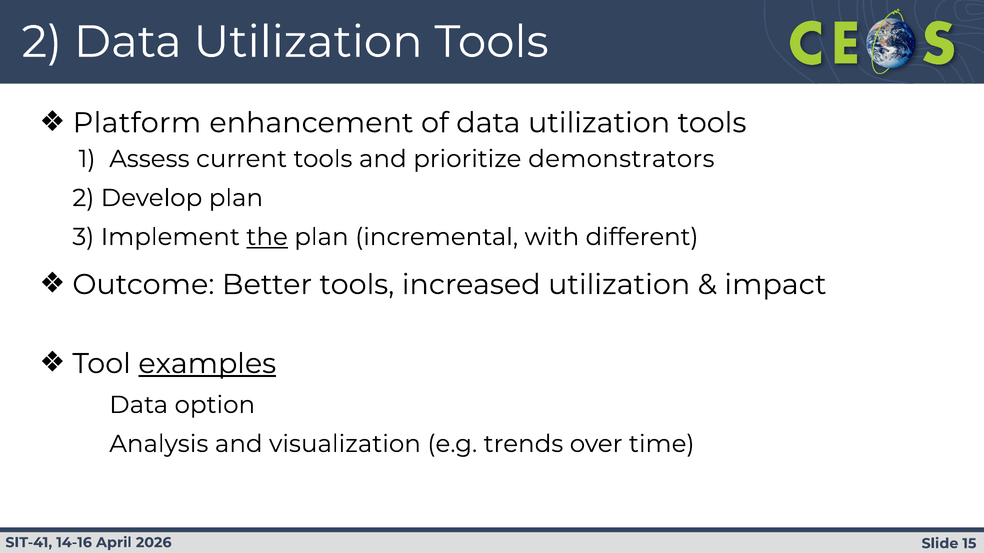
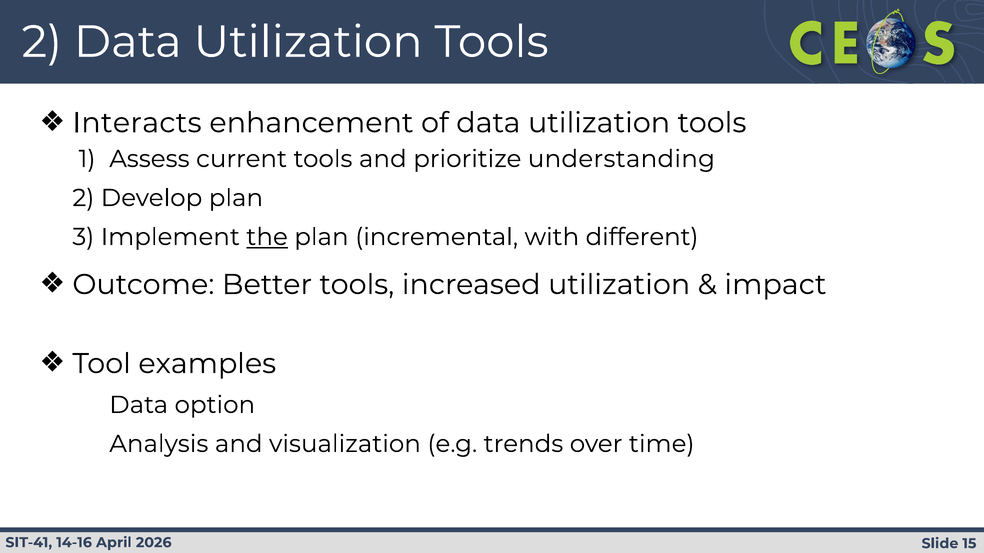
Platform: Platform -> Interacts (137, 123)
demonstrators: demonstrators -> understanding (621, 159)
examples underline: present -> none (207, 364)
